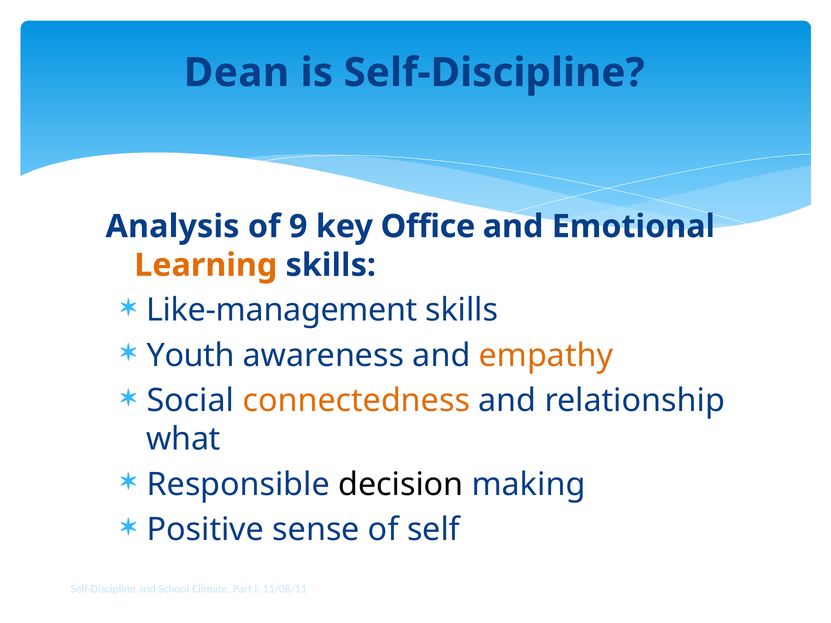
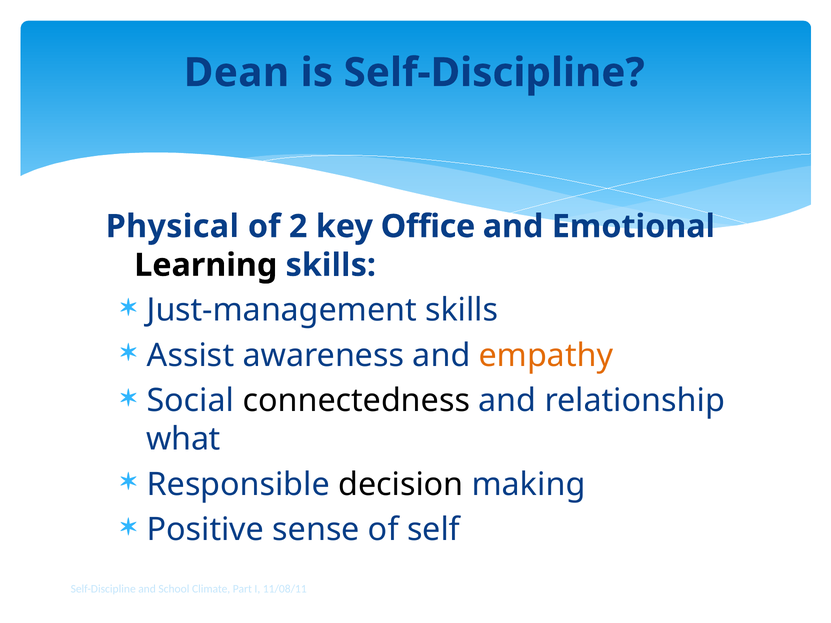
Analysis: Analysis -> Physical (172, 227)
9: 9 -> 2 (298, 227)
Learning colour: orange -> black (206, 265)
Like-management: Like-management -> Just-management (282, 310)
Youth: Youth -> Assist (190, 356)
connectedness colour: orange -> black (356, 401)
